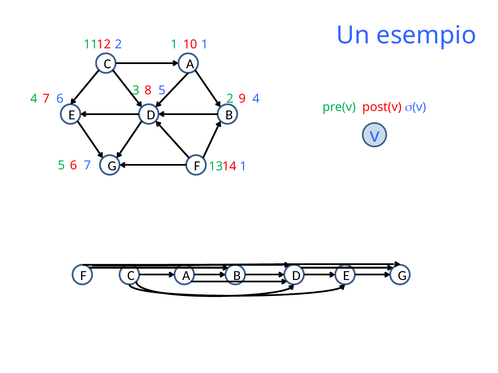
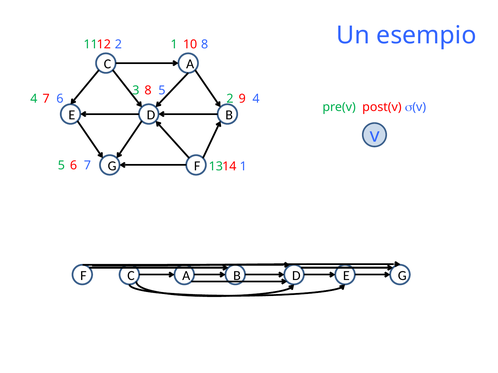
1 1: 1 -> 8 (205, 45)
